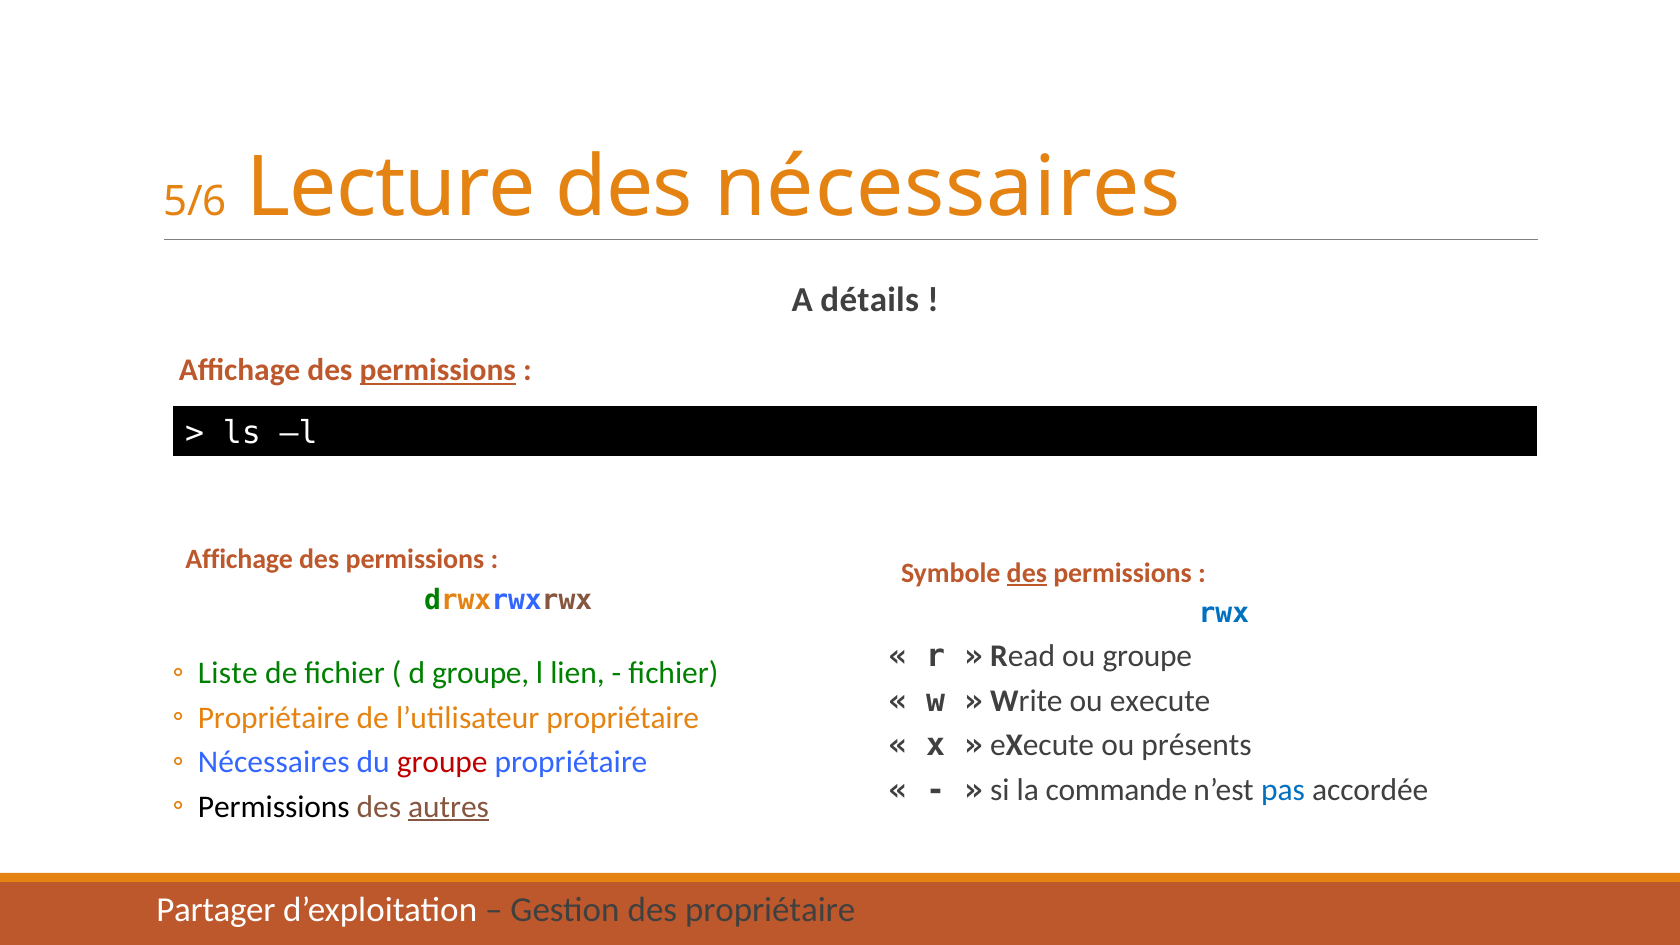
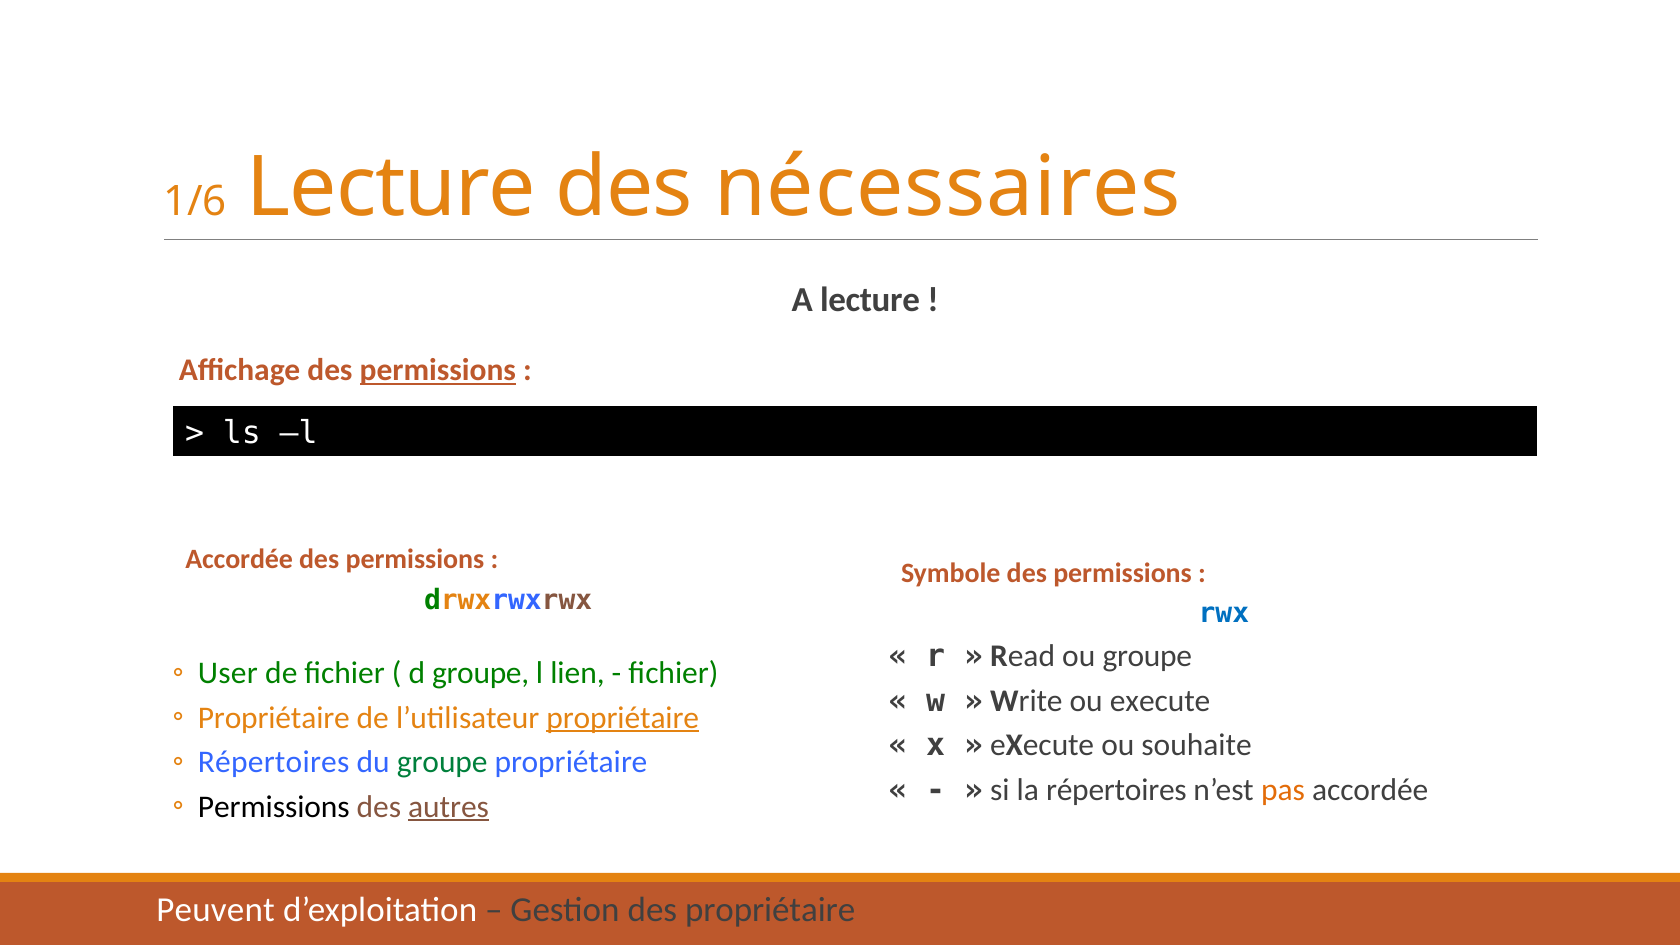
5/6: 5/6 -> 1/6 (195, 202)
A détails: détails -> lecture (870, 300)
Affichage: Affichage -> Accordée (239, 560)
des underline: present -> none (1027, 573)
Liste: Liste -> User (228, 673)
propriétaire underline: none -> present (623, 718)
présents: présents -> souhaite (1197, 745)
Nécessaires: Nécessaires -> Répertoires (274, 762)
groupe colour: red -> green (442, 762)
la commande: commande -> répertoires (1116, 790)
pas colour: blue -> orange (1283, 790)
Partager: Partager -> Peuvent (216, 910)
